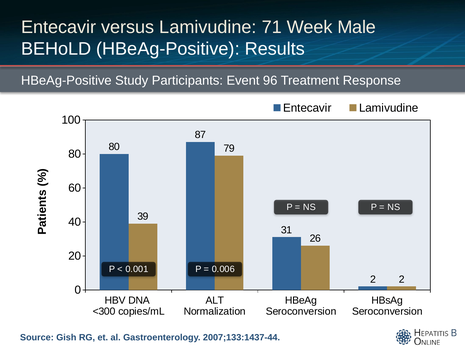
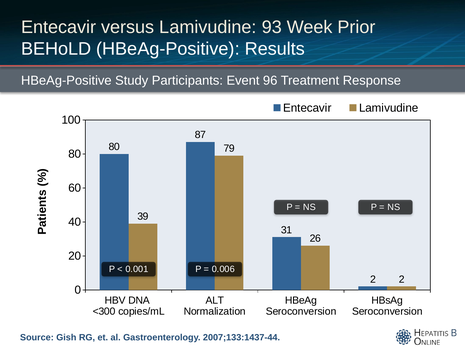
71: 71 -> 93 (272, 27)
Male: Male -> Prior (357, 27)
